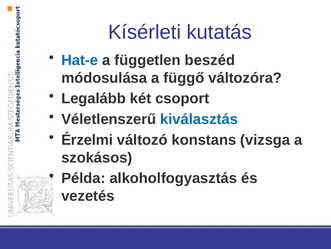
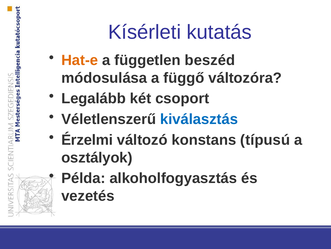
Hat-e colour: blue -> orange (80, 60)
vizsga: vizsga -> típusú (265, 140)
szokásos: szokásos -> osztályok (97, 157)
